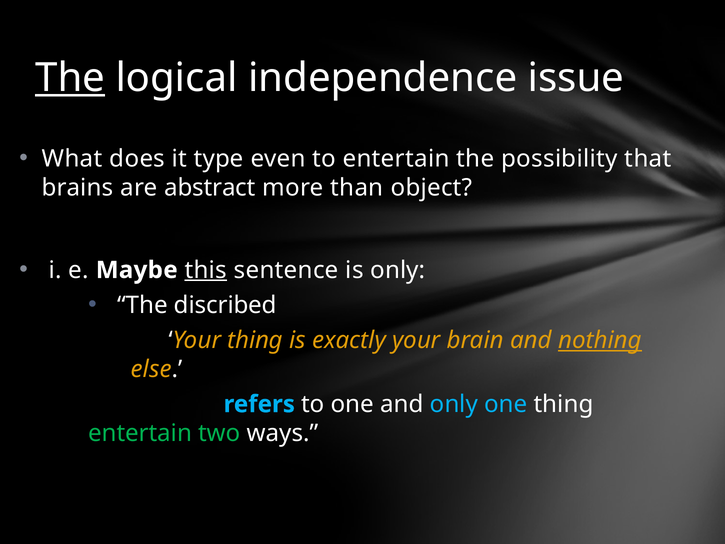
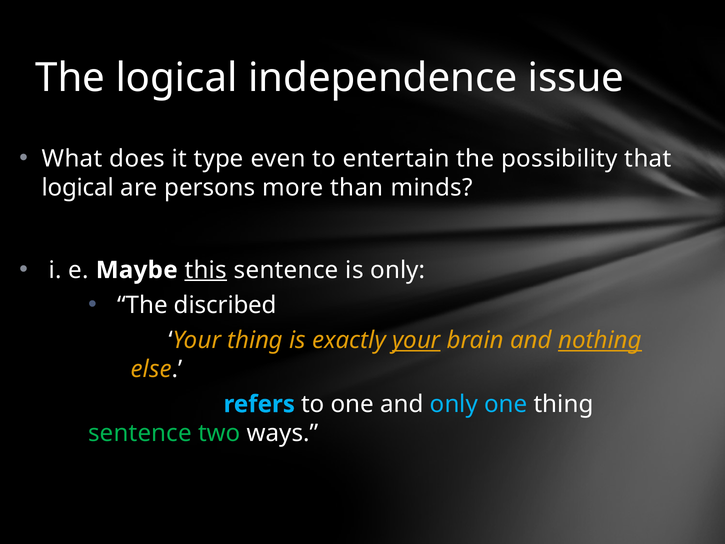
The underline: present -> none (70, 78)
brains: brains -> logical (78, 188)
abstract: abstract -> persons (210, 188)
object: object -> minds (432, 188)
your underline: none -> present (416, 340)
entertain: entertain -> sentence (140, 433)
